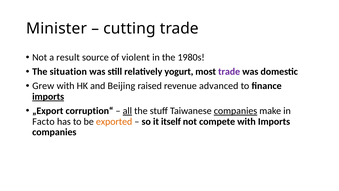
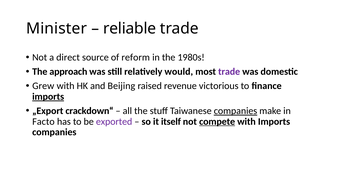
cutting: cutting -> reliable (130, 28)
result: result -> direct (68, 57)
violent: violent -> reform (136, 57)
situation: situation -> approach (68, 72)
yogurt: yogurt -> would (179, 72)
advanced: advanced -> victorious (219, 86)
corruption“: corruption“ -> crackdown“ (90, 111)
all underline: present -> none (127, 111)
exported colour: orange -> purple (114, 121)
compete underline: none -> present (217, 121)
